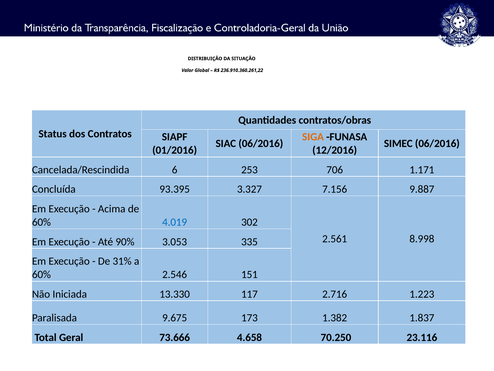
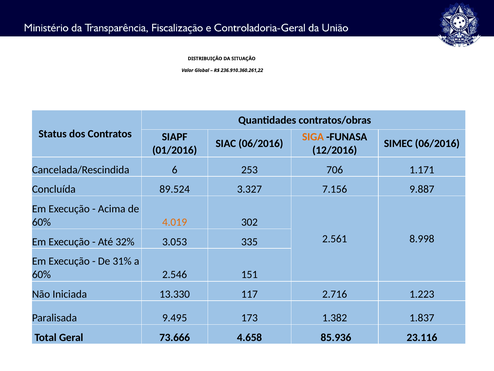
93.395: 93.395 -> 89.524 (175, 189)
4.019 colour: blue -> orange (175, 222)
90%: 90% -> 32% (125, 241)
9.675: 9.675 -> 9.495 (175, 317)
70.250: 70.250 -> 85.936 (336, 337)
